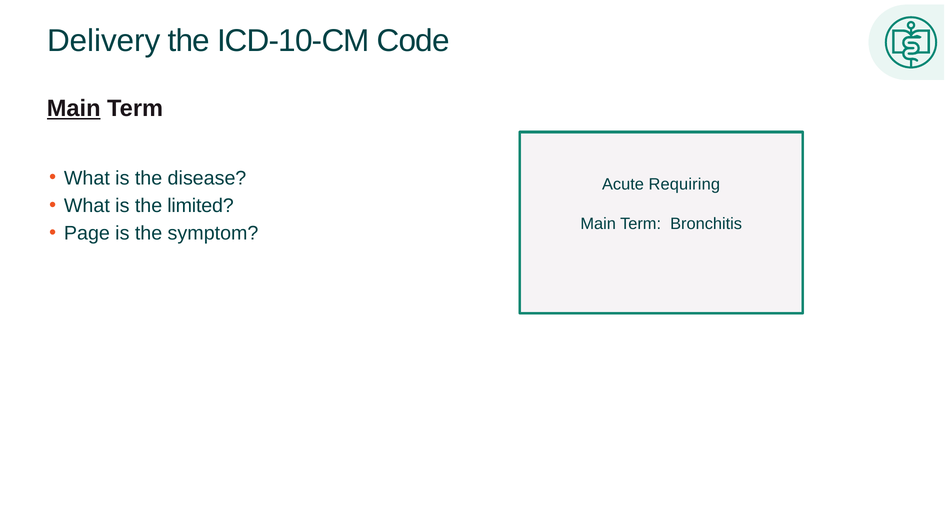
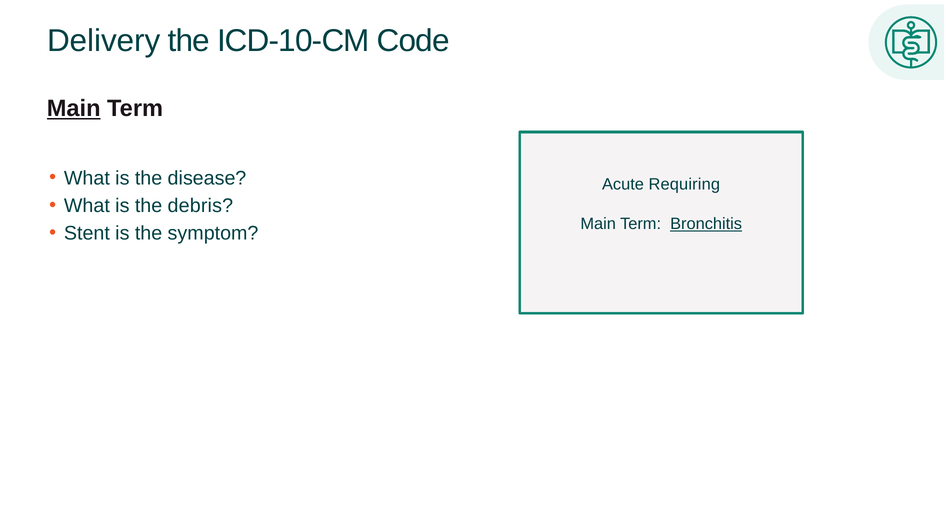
limited: limited -> debris (200, 205)
Bronchitis underline: none -> present (706, 224)
Page: Page -> Stent (87, 233)
